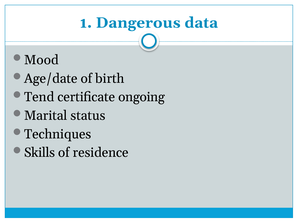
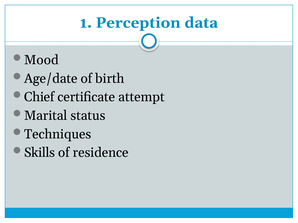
Dangerous: Dangerous -> Perception (138, 23)
Tend: Tend -> Chief (39, 97)
ongoing: ongoing -> attempt (141, 97)
